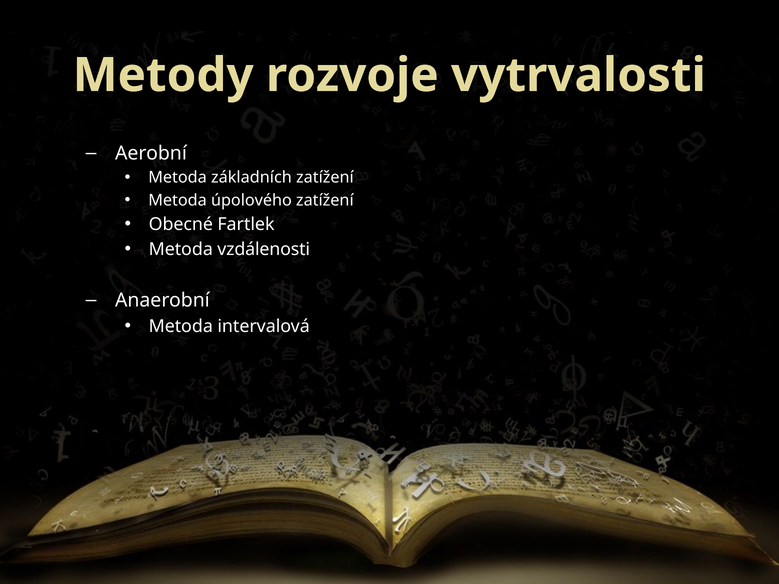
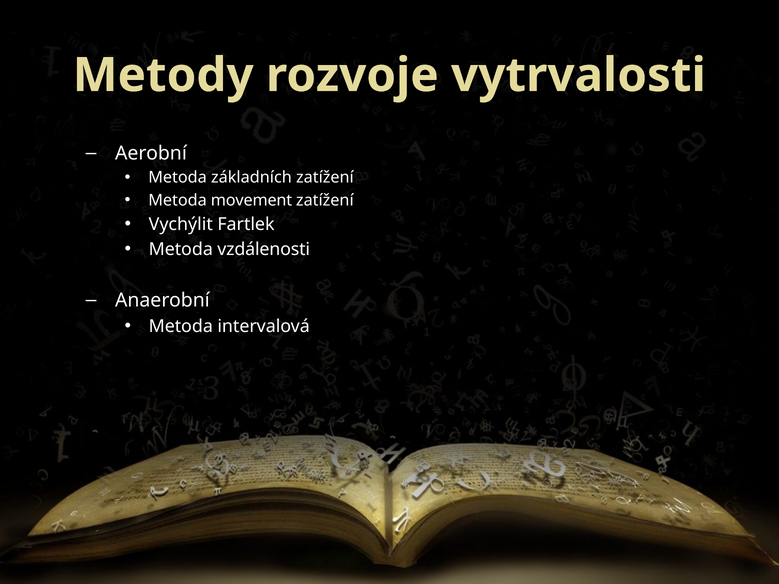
úpolového: úpolového -> movement (251, 200)
Obecné: Obecné -> Vychýlit (181, 224)
